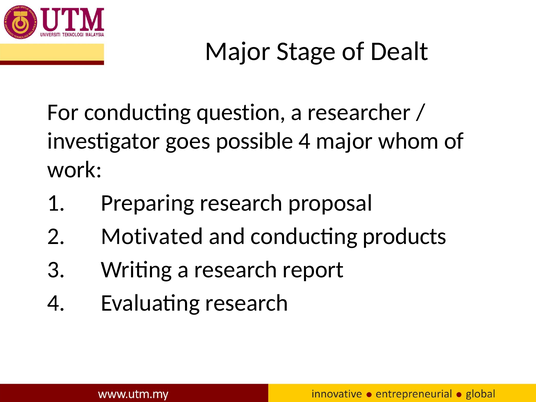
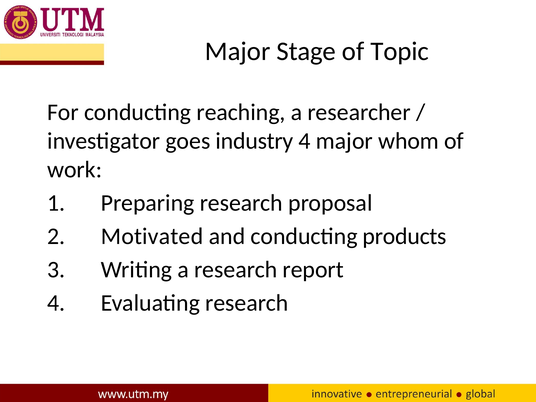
Dealt: Dealt -> Topic (400, 51)
question: question -> reaching (241, 112)
possible: possible -> industry (254, 141)
